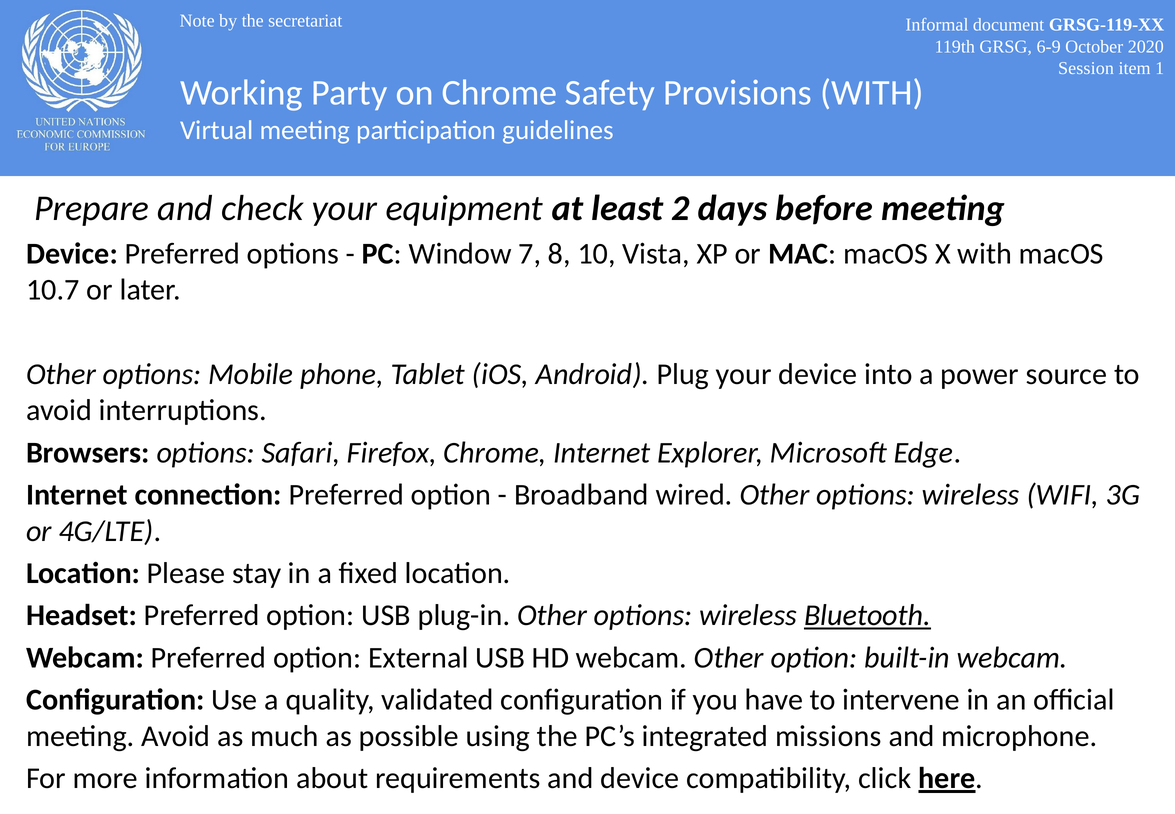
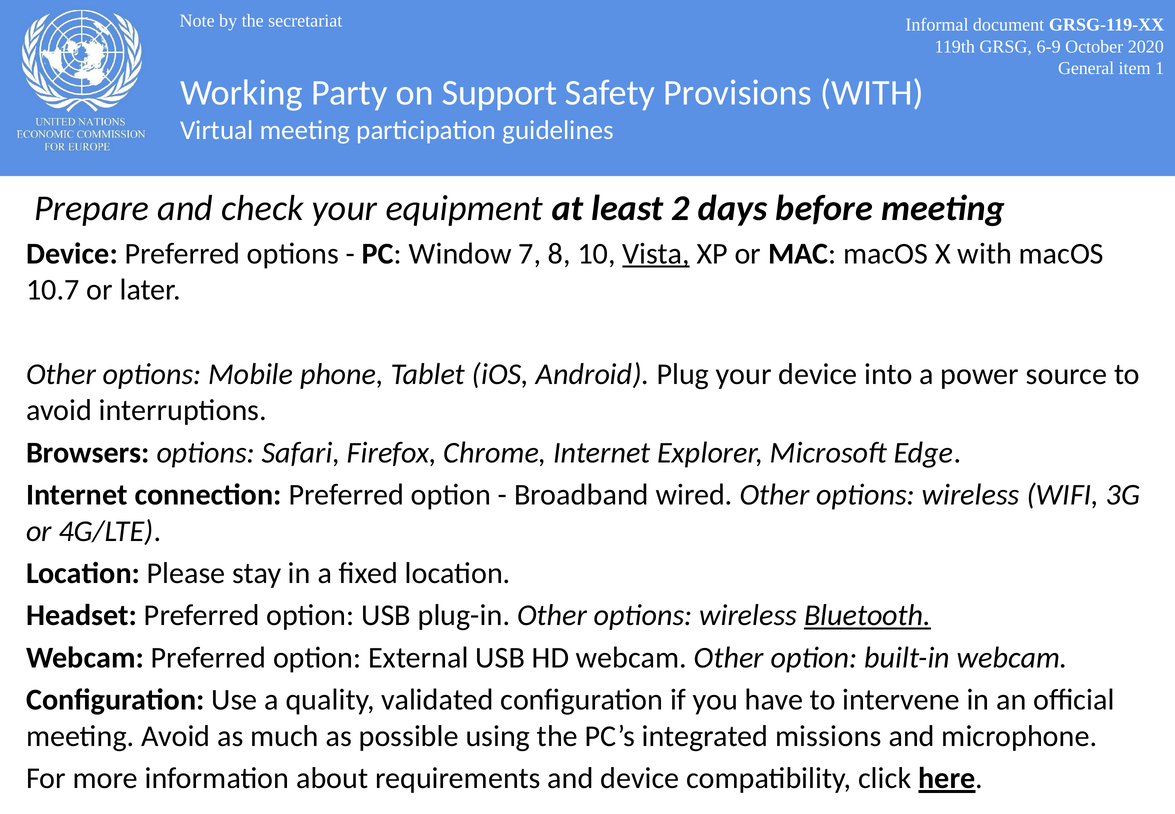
Session: Session -> General (1086, 68)
on Chrome: Chrome -> Support (500, 93)
Vista underline: none -> present (656, 253)
